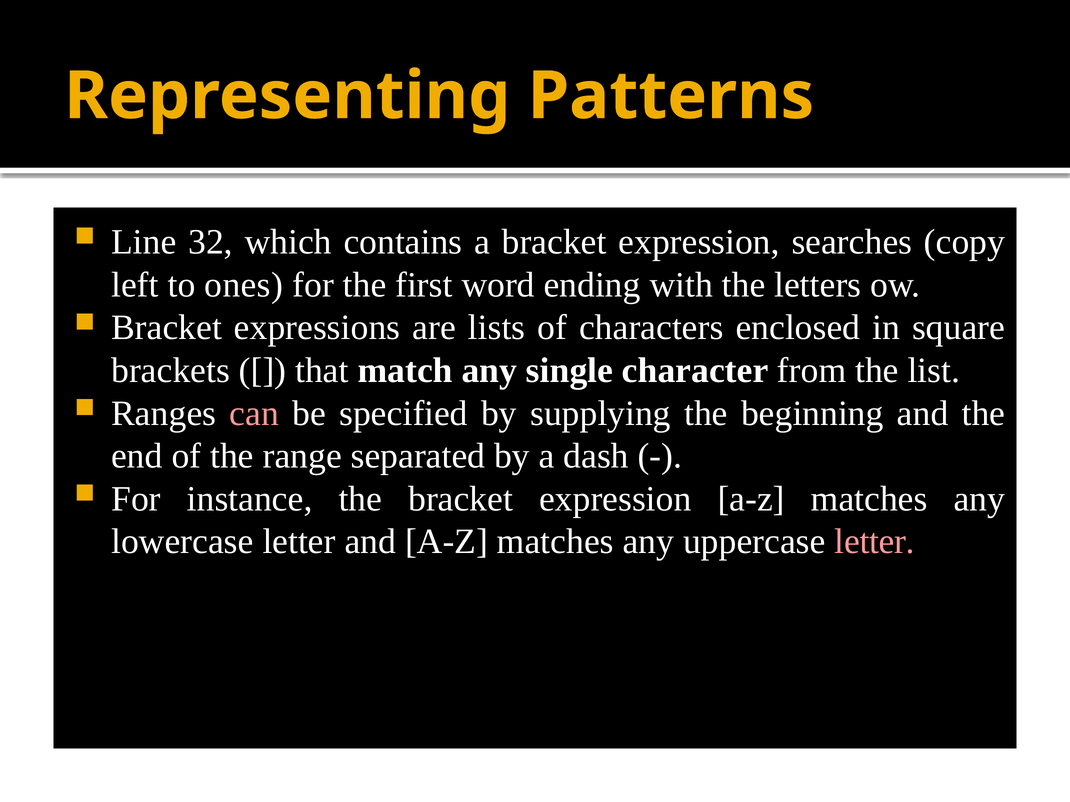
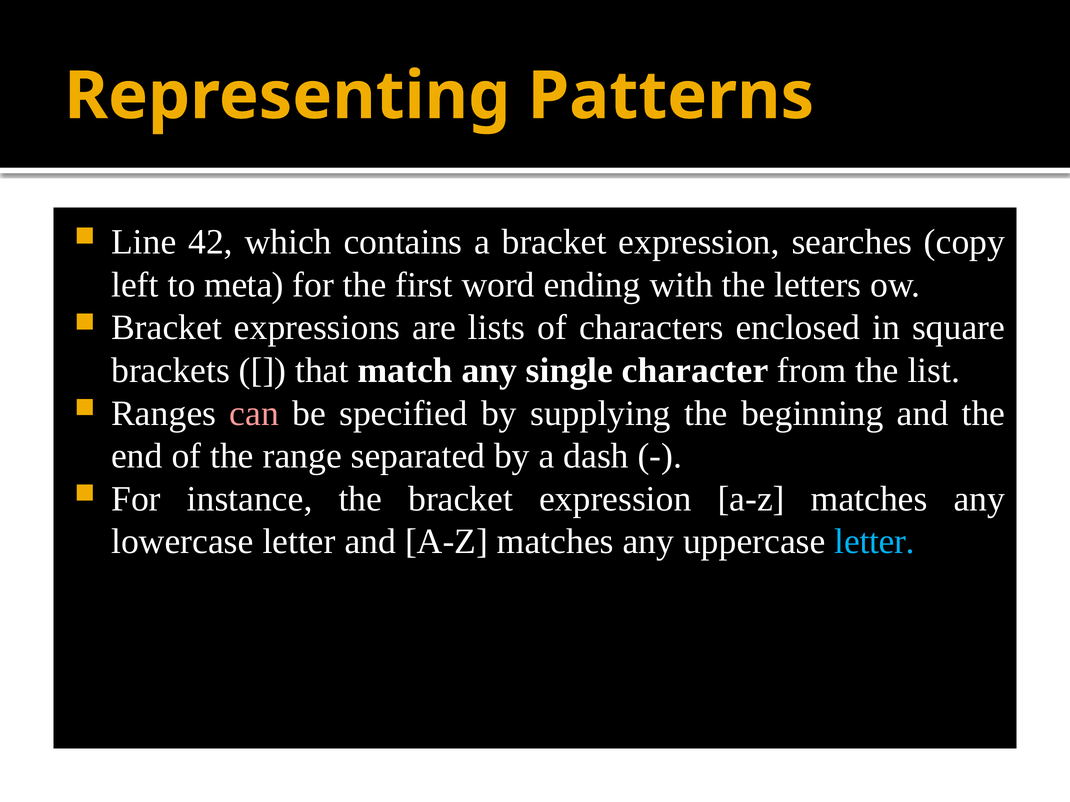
32: 32 -> 42 (211, 242)
ones: ones -> meta (244, 285)
letter colour: pink -> light blue (875, 542)
